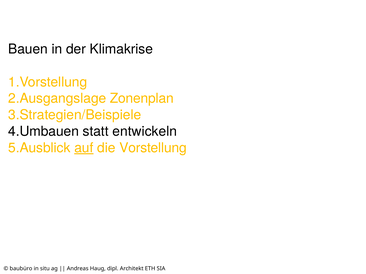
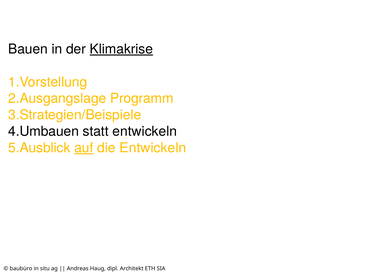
Klimakrise underline: none -> present (121, 49)
Zonenplan: Zonenplan -> Programm (142, 99)
die Vorstellung: Vorstellung -> Entwickeln (153, 148)
